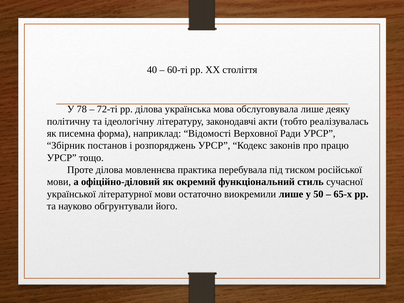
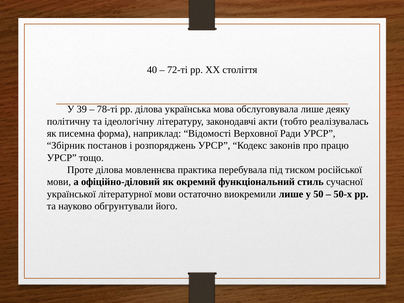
60-ті: 60-ті -> 72-ті (177, 70)
78: 78 -> 39 (82, 109)
72-ті: 72-ті -> 78-ті (107, 109)
65-х: 65-х -> 50-х (343, 194)
